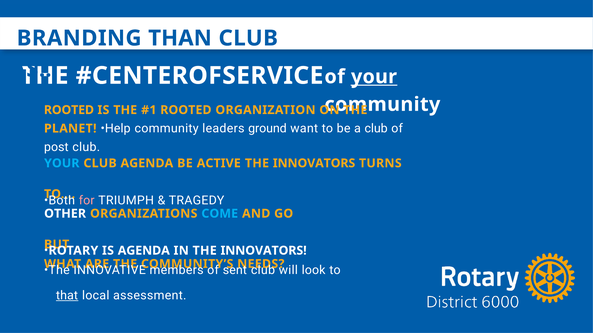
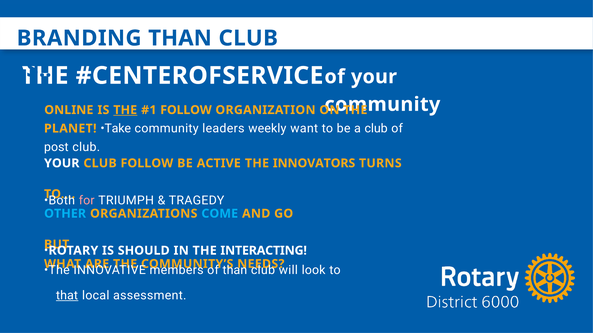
your underline: present -> none (374, 77)
ROOTED: ROOTED -> ONLINE (69, 110)
THE underline: none -> present (125, 110)
ROOTED: ROOTED -> FOLLOW (186, 110)
Help: Help -> Take (116, 129)
ground: ground -> weekly (267, 129)
YOUR colour: light blue -> white (62, 163)
CLUB AGENDA: AGENDA -> FOLLOW (147, 163)
OTHER colour: white -> light blue (65, 214)
IS AGENDA: AGENDA -> SHOULD (144, 251)
IN THE INNOVATORS: INNOVATORS -> INTERACTING (264, 251)
sent: sent -> than (235, 270)
